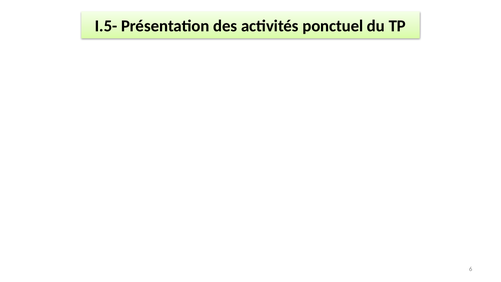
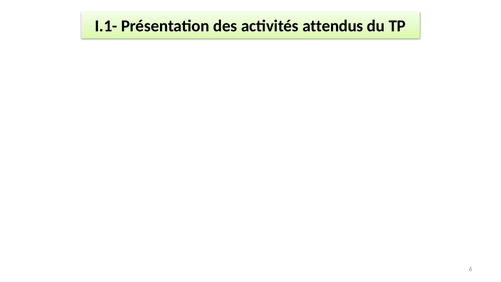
I.5-: I.5- -> I.1- (106, 26)
ponctuel: ponctuel -> attendus (333, 26)
